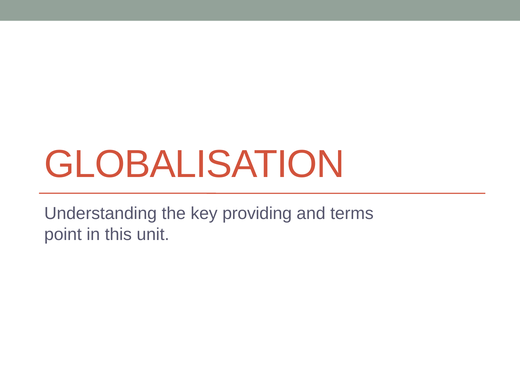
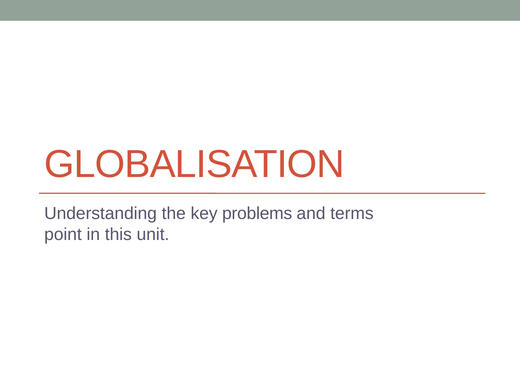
providing: providing -> problems (257, 214)
